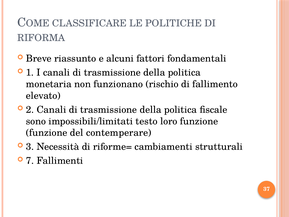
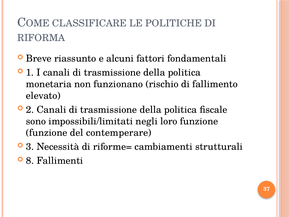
testo: testo -> negli (147, 121)
7: 7 -> 8 (30, 161)
